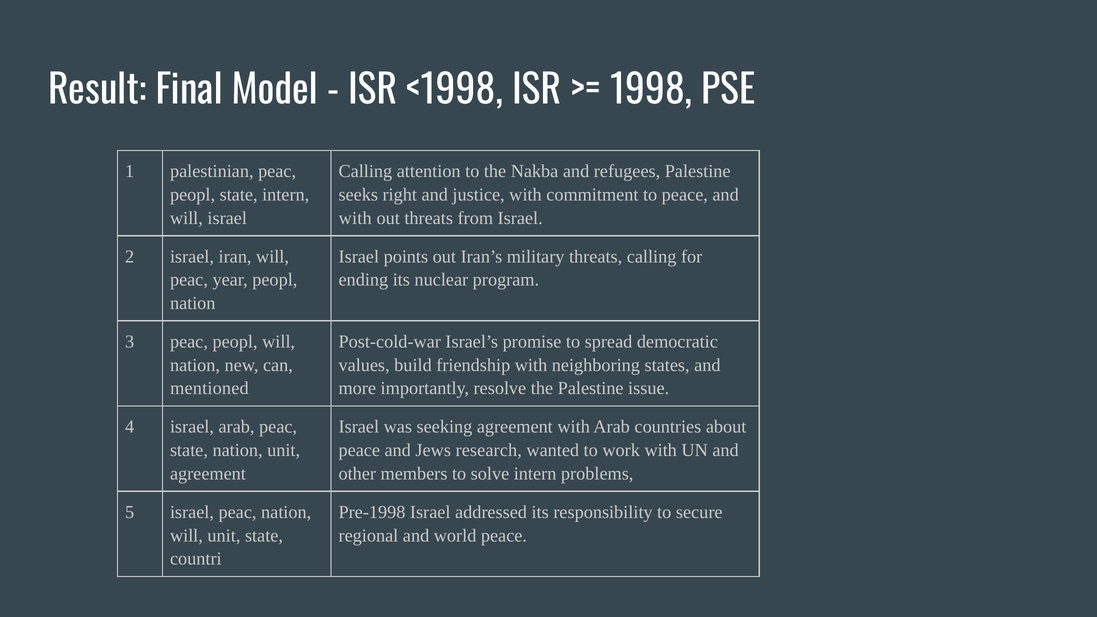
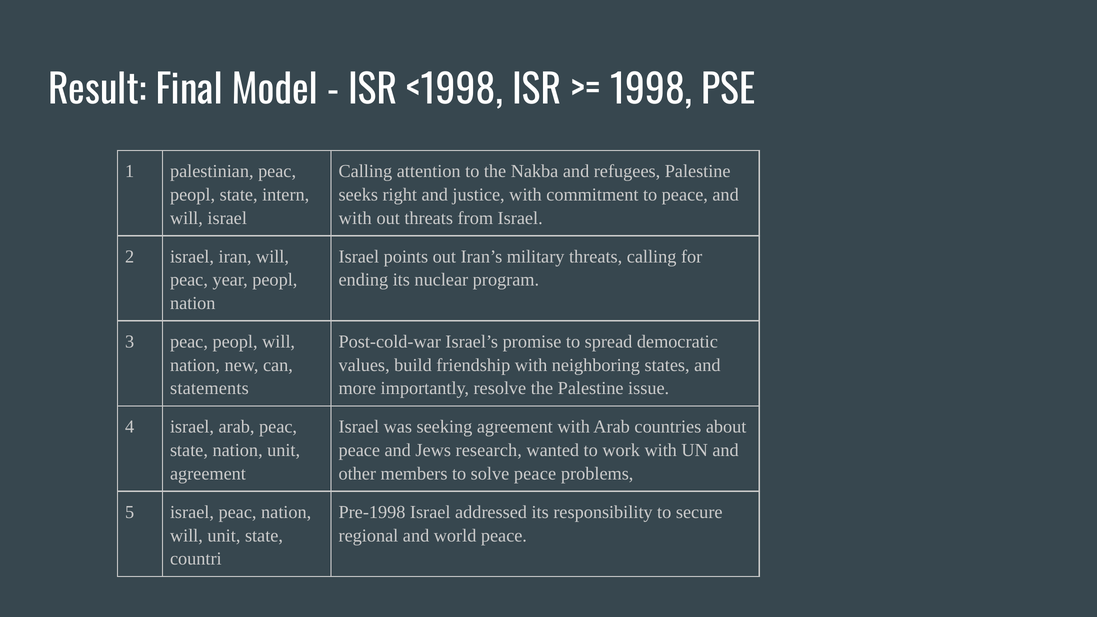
mentioned: mentioned -> statements (209, 388)
solve intern: intern -> peace (535, 474)
